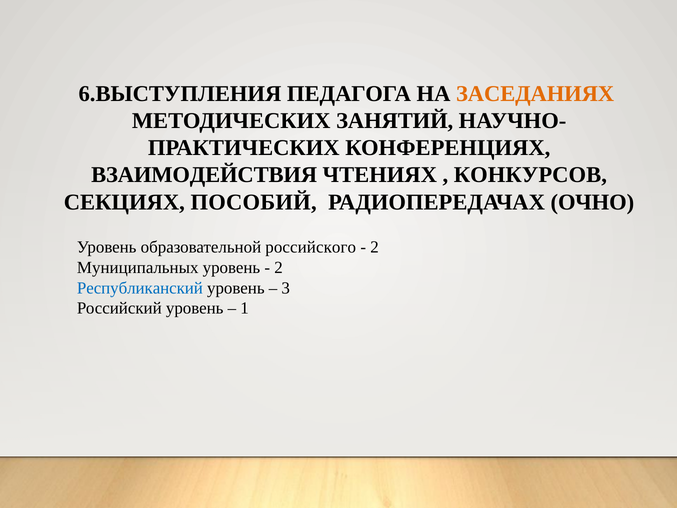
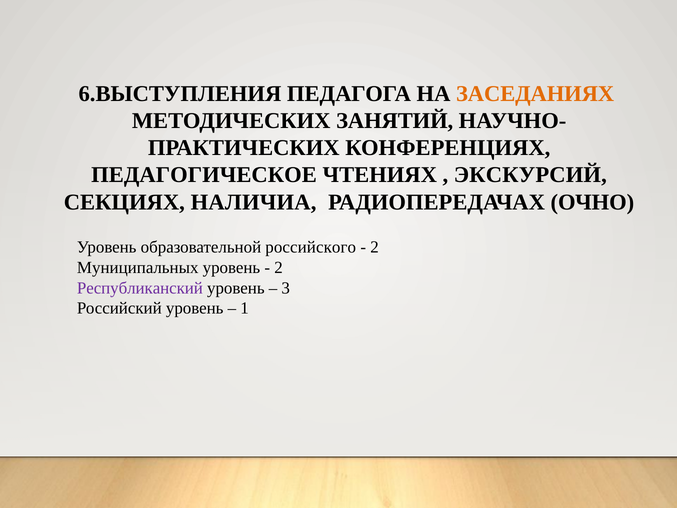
ВЗАИМОДЕЙСТВИЯ: ВЗАИМОДЕЙСТВИЯ -> ПЕДАГОГИЧЕСКОЕ (204, 175)
КОНКУРСОВ: КОНКУРСОВ -> ЭКСКУРСИЙ (530, 175)
ПОСОБИЙ: ПОСОБИЙ -> НАЛИЧИА (254, 202)
Республиканский colour: blue -> purple (140, 288)
